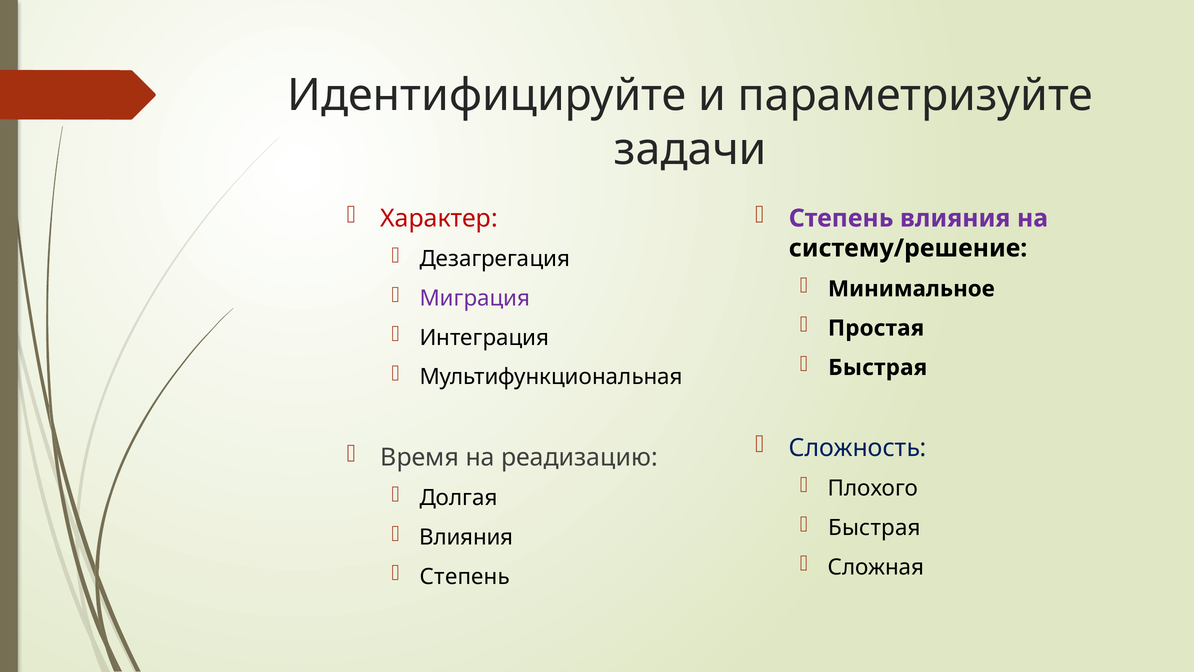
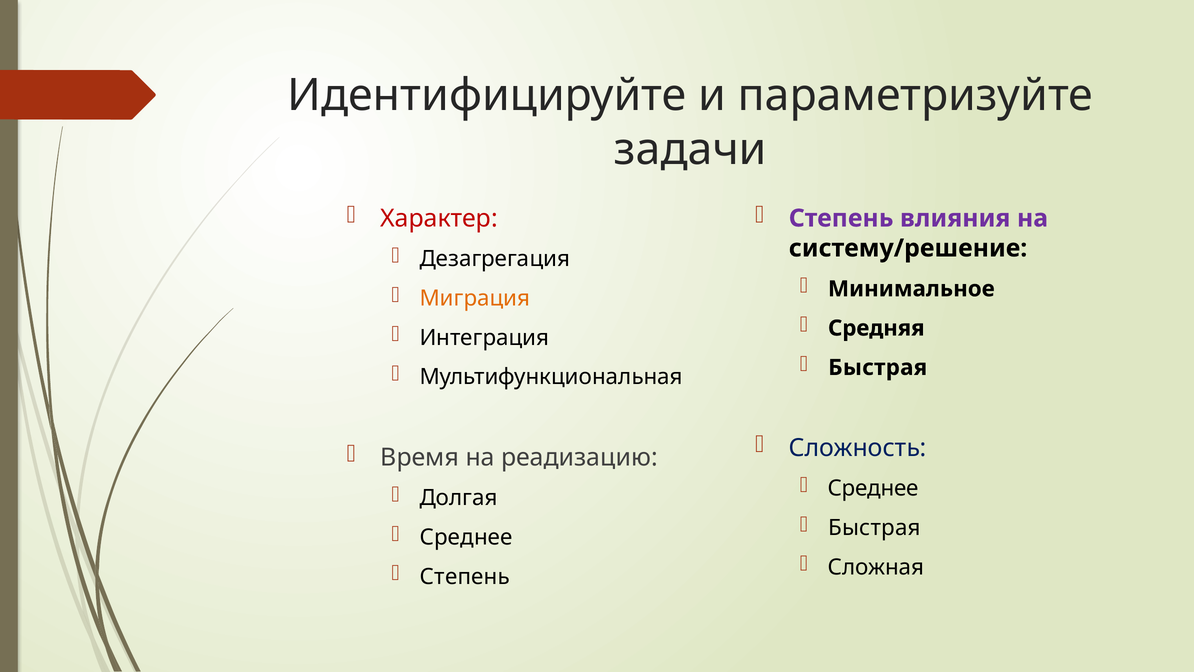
Миграция colour: purple -> orange (475, 298)
Простая: Простая -> Средняя (876, 328)
Плохого: Плохого -> Среднее (873, 488)
Влияния: Влияния -> Среднее (466, 537)
